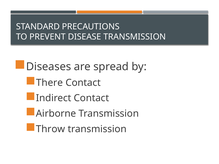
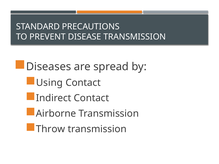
There: There -> Using (49, 83)
